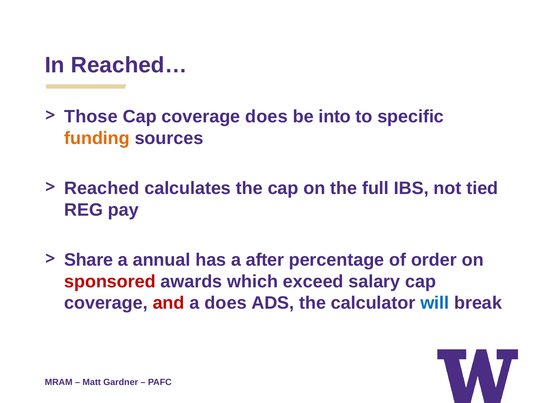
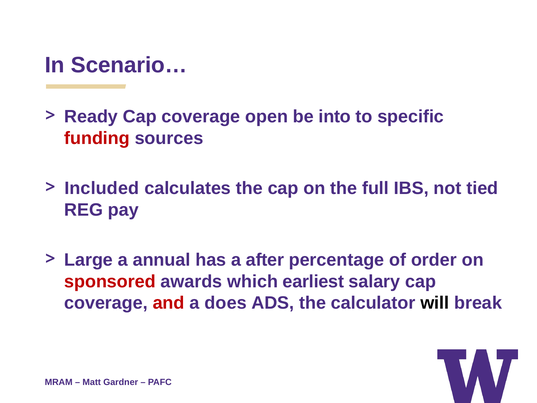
Reached…: Reached… -> Scenario… (129, 65)
Those: Those -> Ready (91, 117)
coverage does: does -> open (267, 117)
funding colour: orange -> red (97, 138)
Reached: Reached -> Included (102, 188)
Share: Share -> Large (89, 260)
exceed: exceed -> earliest (313, 281)
will colour: blue -> black (435, 303)
